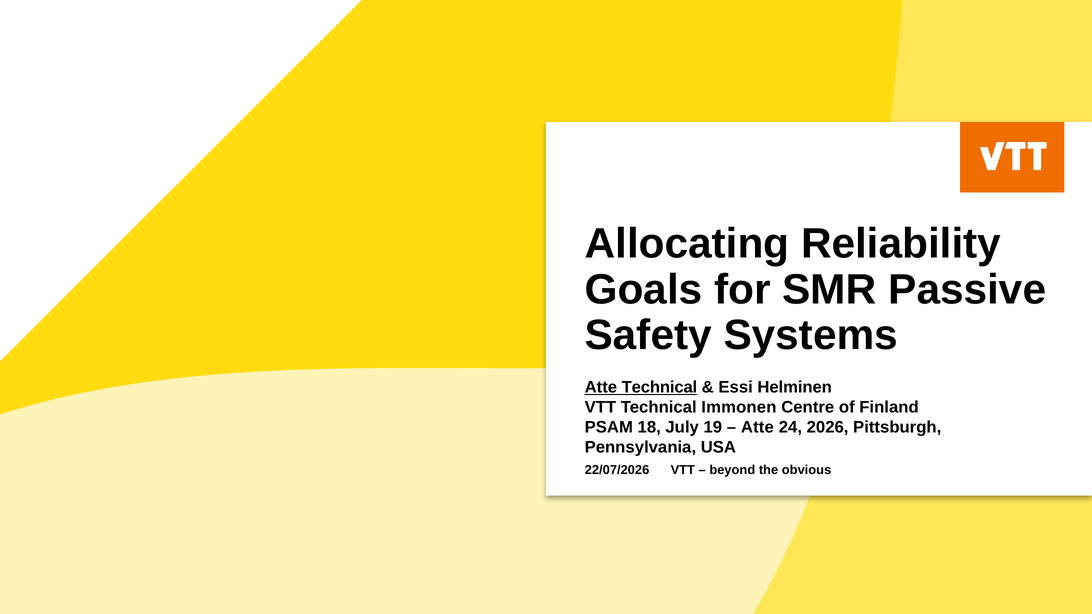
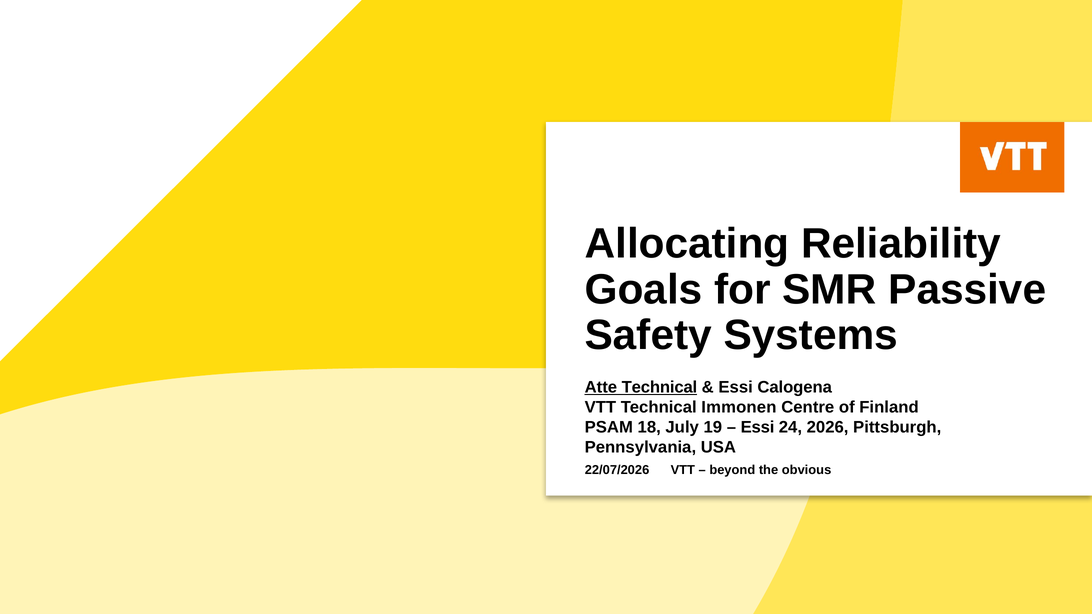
Helminen: Helminen -> Calogena (795, 387)
Atte: Atte -> Essi (758, 427)
